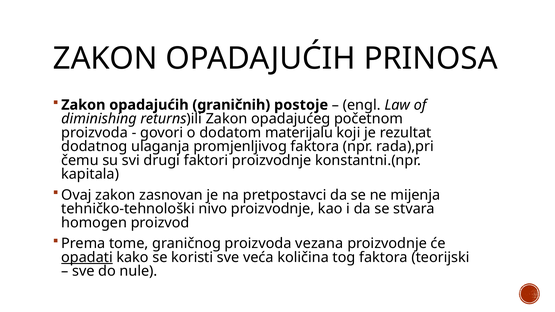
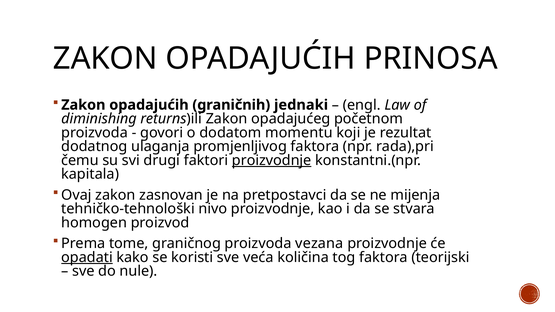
postoje: postoje -> jednaki (301, 105)
materijalu: materijalu -> momentu (299, 133)
proizvodnje underline: none -> present (272, 160)
